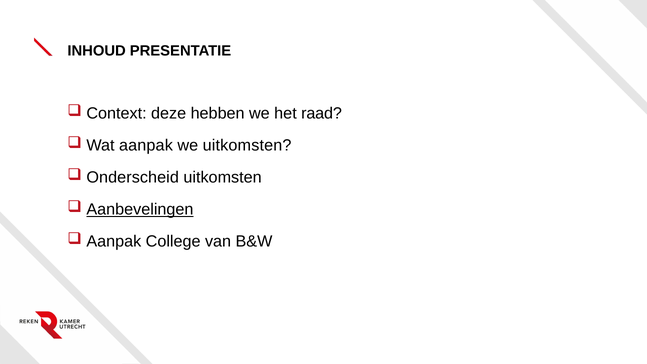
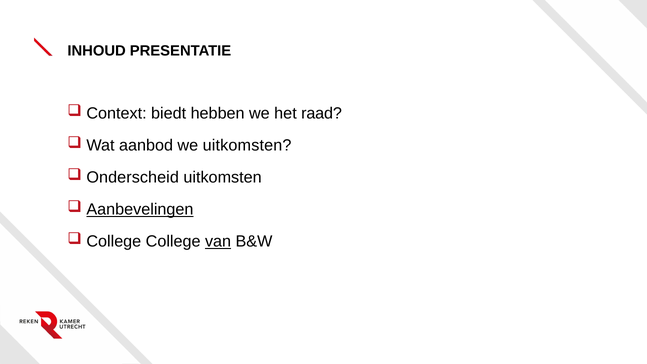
deze: deze -> biedt (169, 114)
Wat aanpak: aanpak -> aanbod (146, 145)
Aanpak: Aanpak -> College (114, 241)
van underline: none -> present (218, 241)
